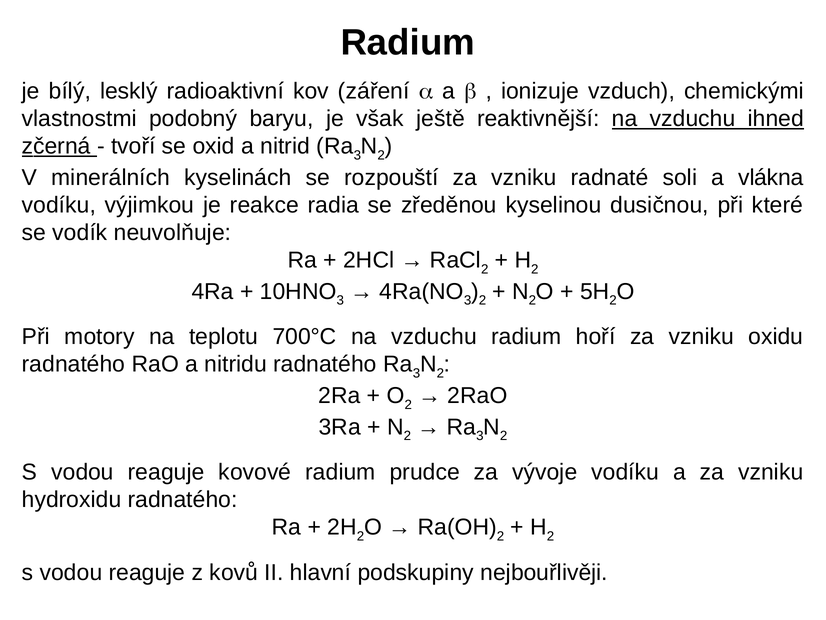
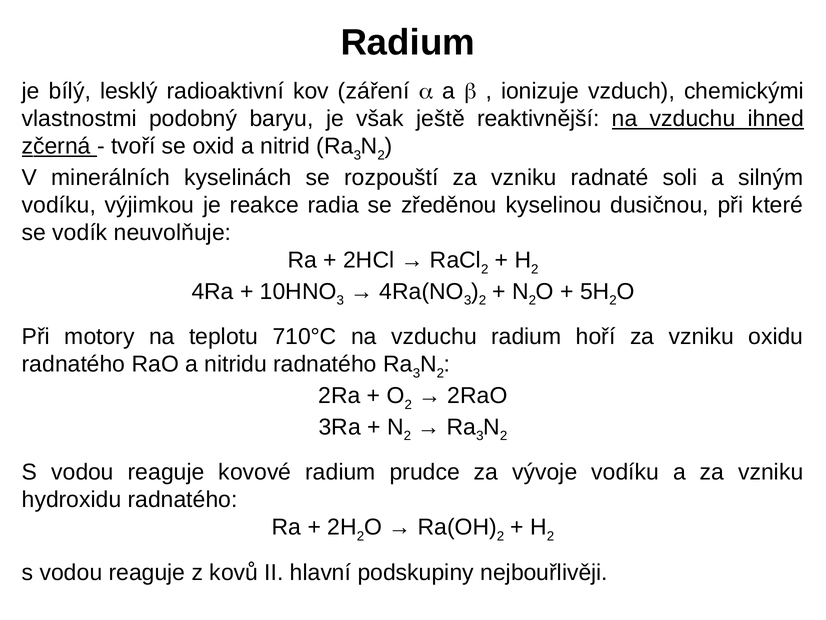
vlákna: vlákna -> silným (771, 177)
700°C: 700°C -> 710°C (305, 337)
